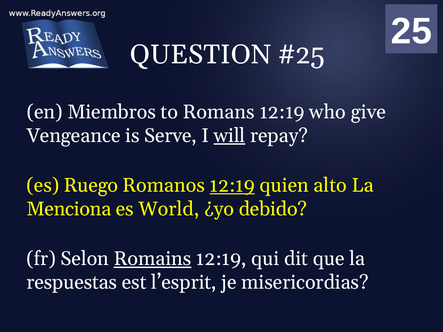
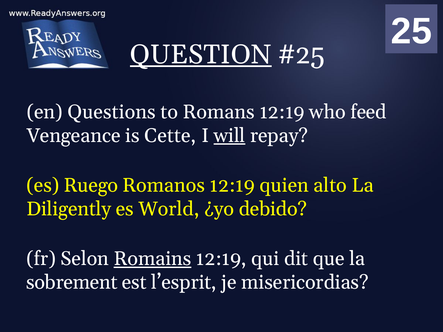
QUESTION underline: none -> present (201, 55)
Miembros: Miembros -> Questions (112, 112)
give: give -> feed (369, 112)
Serve: Serve -> Cette (170, 136)
12:19 underline: present -> none (232, 186)
Menciona: Menciona -> Diligently (69, 209)
respuestas: respuestas -> sobrement (72, 283)
